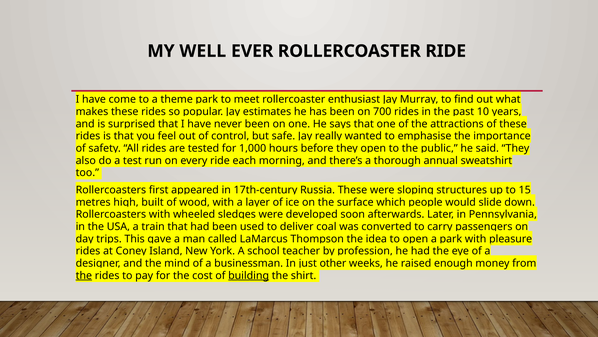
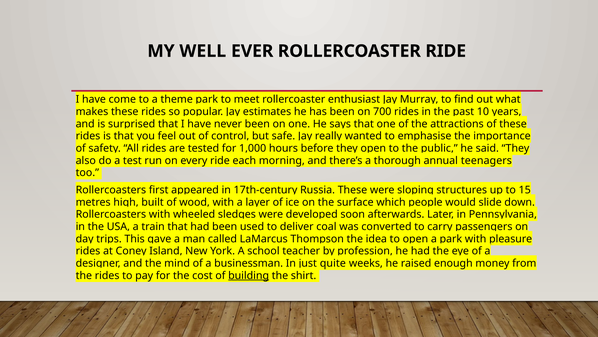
sweatshirt: sweatshirt -> teenagers (486, 160)
other: other -> quite (333, 263)
the underline: present -> none (84, 275)
